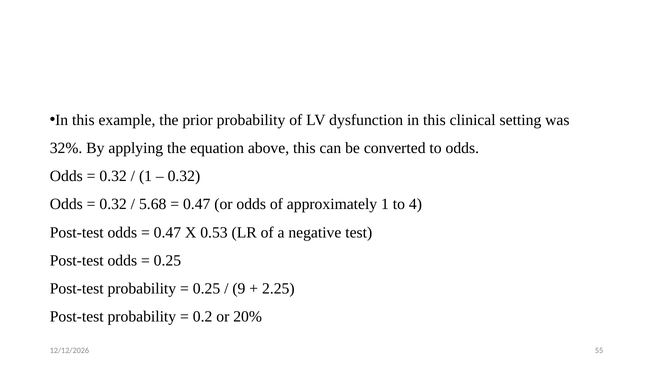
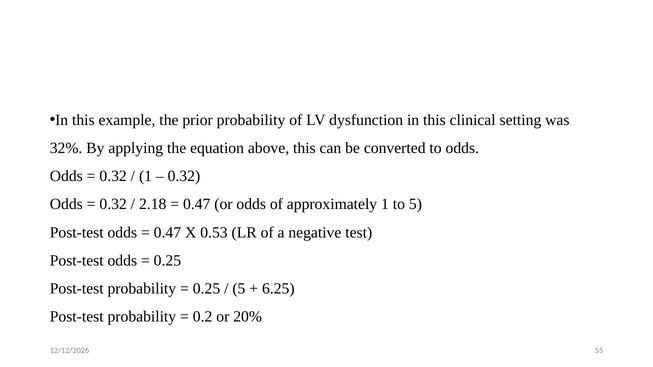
5.68: 5.68 -> 2.18 (153, 204)
to 4: 4 -> 5 (415, 204)
9: 9 -> 5 (239, 289)
2.25: 2.25 -> 6.25 (278, 289)
